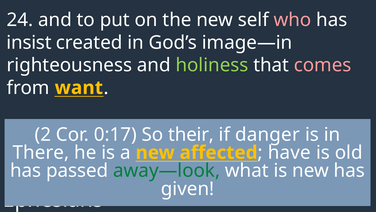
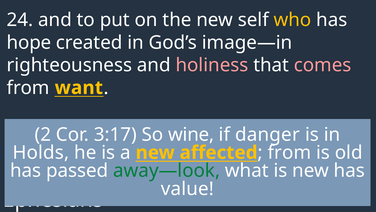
who colour: pink -> yellow (293, 20)
insist: insist -> hope (29, 42)
holiness colour: light green -> pink (212, 65)
0:17: 0:17 -> 3:17 (115, 134)
their: their -> wine (191, 134)
There: There -> Holds (41, 152)
have: have -> from (289, 152)
given: given -> value (187, 188)
